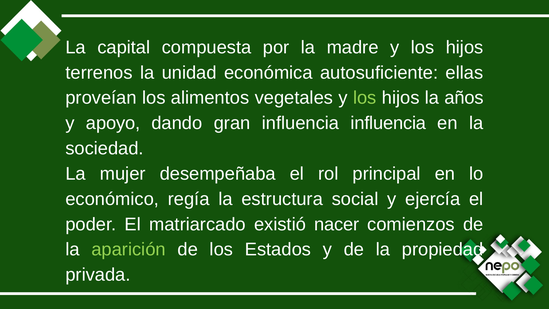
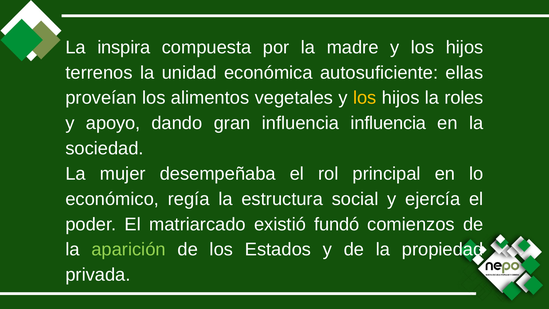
capital: capital -> inspira (124, 47)
los colour: light green -> yellow (365, 98)
años: años -> roles (464, 98)
nacer: nacer -> fundó (337, 224)
